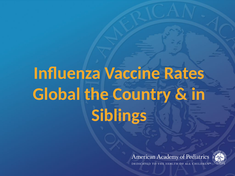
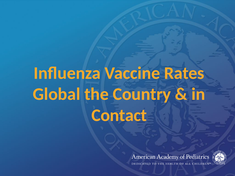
Siblings: Siblings -> Contact (119, 115)
